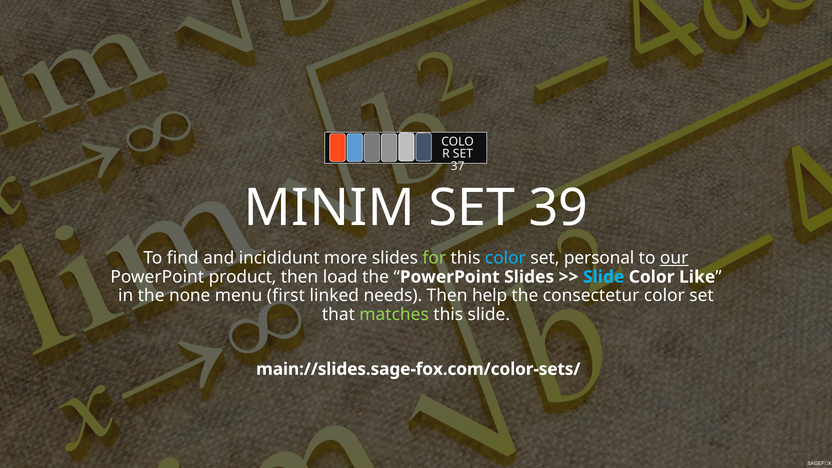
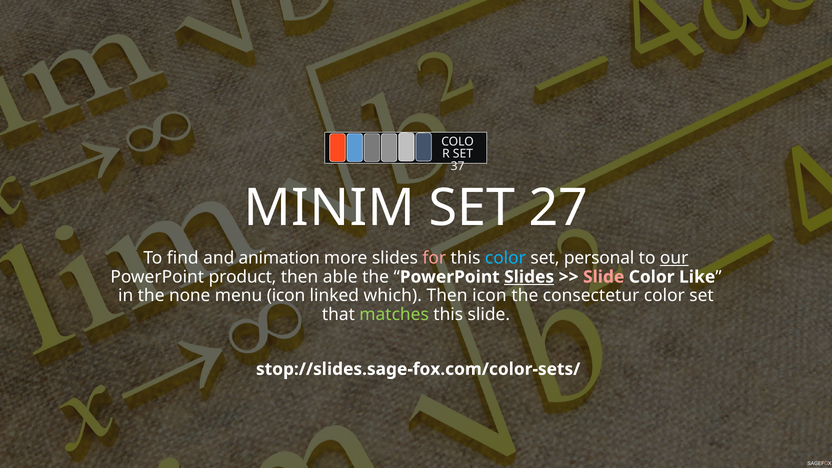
39: 39 -> 27 (558, 208)
incididunt: incididunt -> animation (279, 258)
for colour: light green -> pink (434, 258)
load: load -> able (340, 277)
Slides underline: none -> present (529, 277)
Slide colour: light blue -> pink (604, 277)
menu first: first -> icon (286, 296)
needs: needs -> which (393, 296)
Then help: help -> icon (489, 296)
main://slides.sage-fox.com/color-sets/: main://slides.sage-fox.com/color-sets/ -> stop://slides.sage-fox.com/color-sets/ (418, 369)
